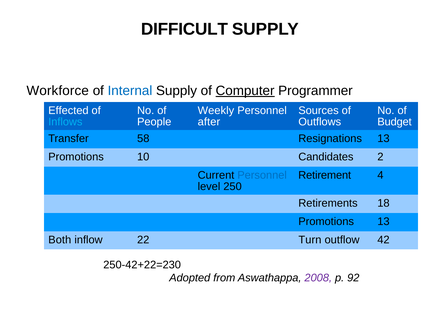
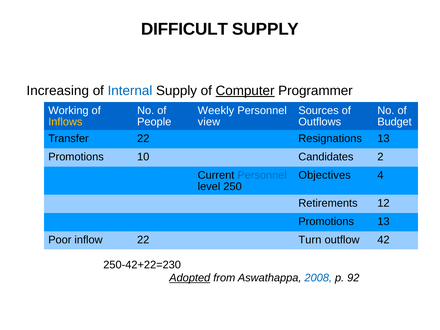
Workforce: Workforce -> Increasing (58, 91)
Effected: Effected -> Working (68, 110)
Inflows colour: light blue -> yellow (65, 122)
after: after -> view (209, 122)
Transfer 58: 58 -> 22 (143, 139)
Retirement: Retirement -> Objectives (325, 175)
18: 18 -> 12 (383, 203)
Both: Both -> Poor (60, 240)
Adopted underline: none -> present (190, 278)
2008 colour: purple -> blue (318, 278)
